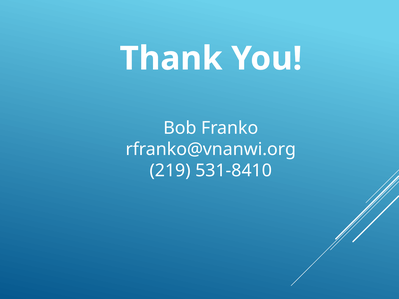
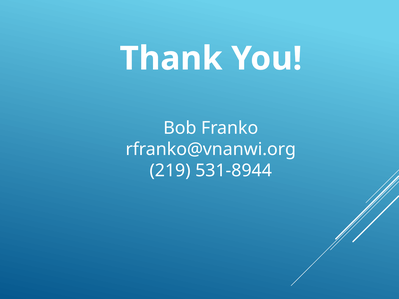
531-8410: 531-8410 -> 531-8944 (234, 171)
